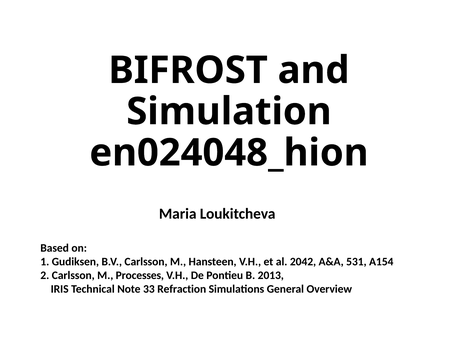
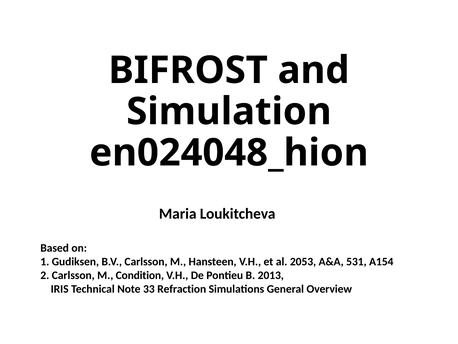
2042: 2042 -> 2053 (303, 261)
Processes: Processes -> Condition (140, 275)
